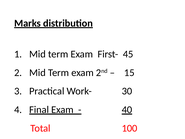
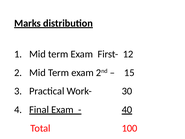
45: 45 -> 12 (128, 54)
